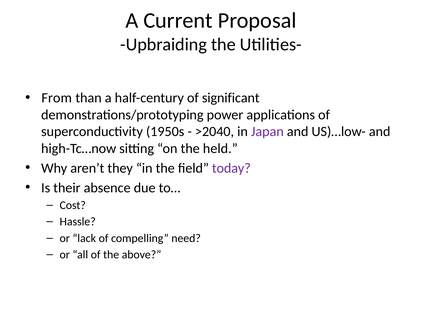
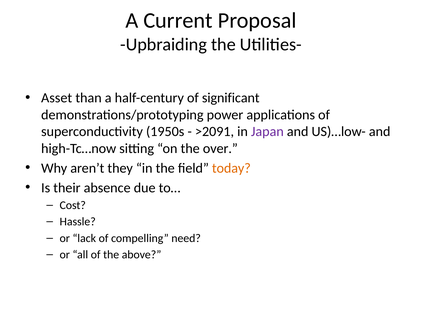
From: From -> Asset (57, 98)
>2040: >2040 -> >2091 (215, 132)
held: held -> over (220, 149)
today colour: purple -> orange (231, 168)
